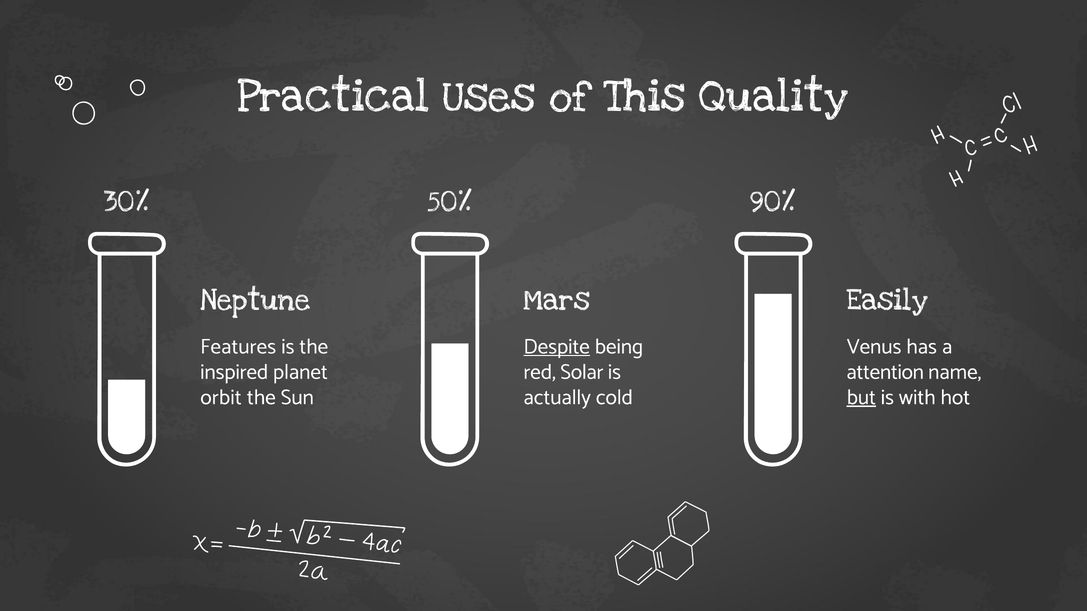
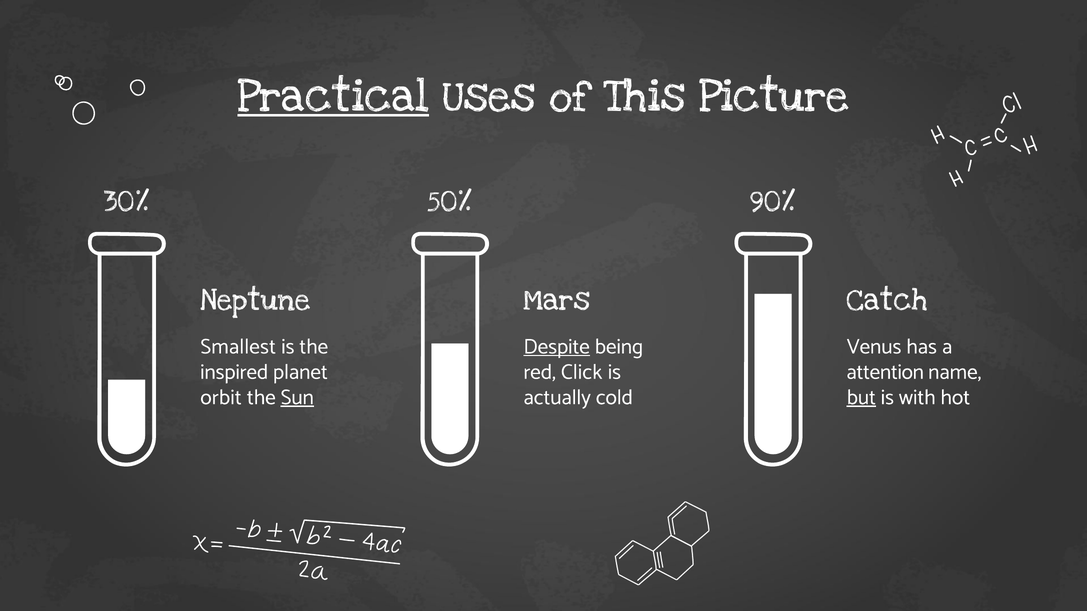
Practical underline: none -> present (333, 96)
Quality: Quality -> Picture (774, 96)
Easily: Easily -> Catch (887, 300)
Features: Features -> Smallest (238, 347)
Solar: Solar -> Click (582, 372)
Sun underline: none -> present (297, 397)
